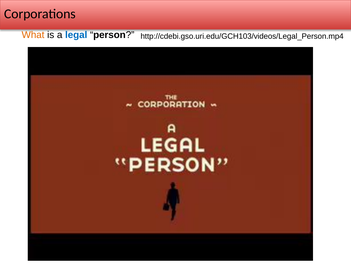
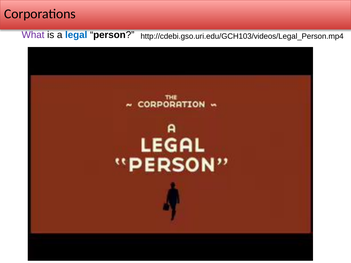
What colour: orange -> purple (33, 35)
